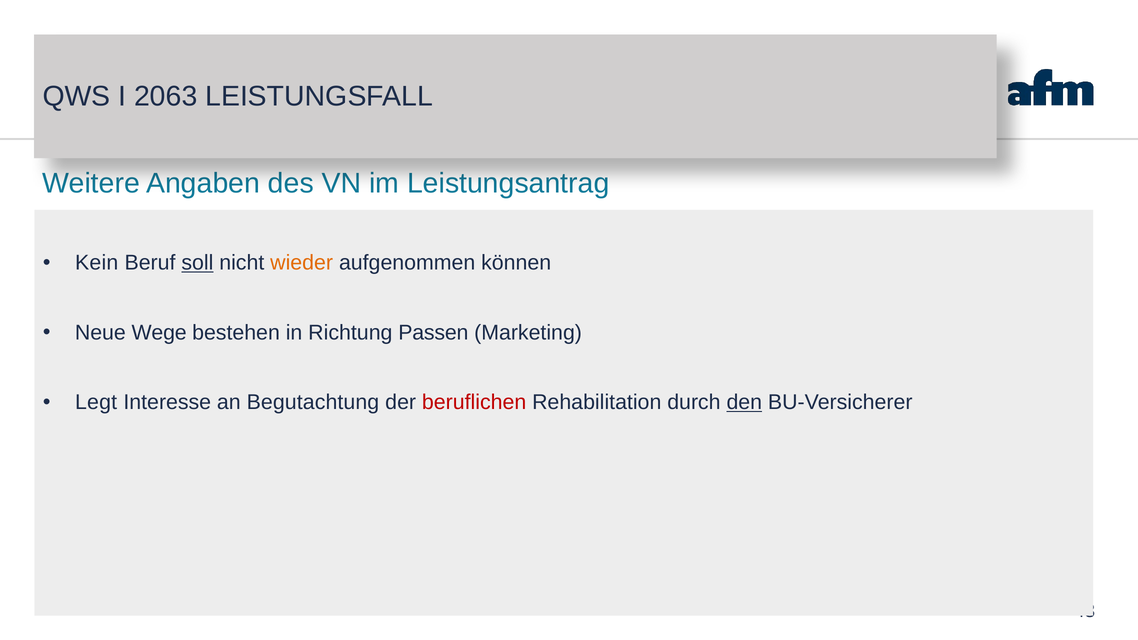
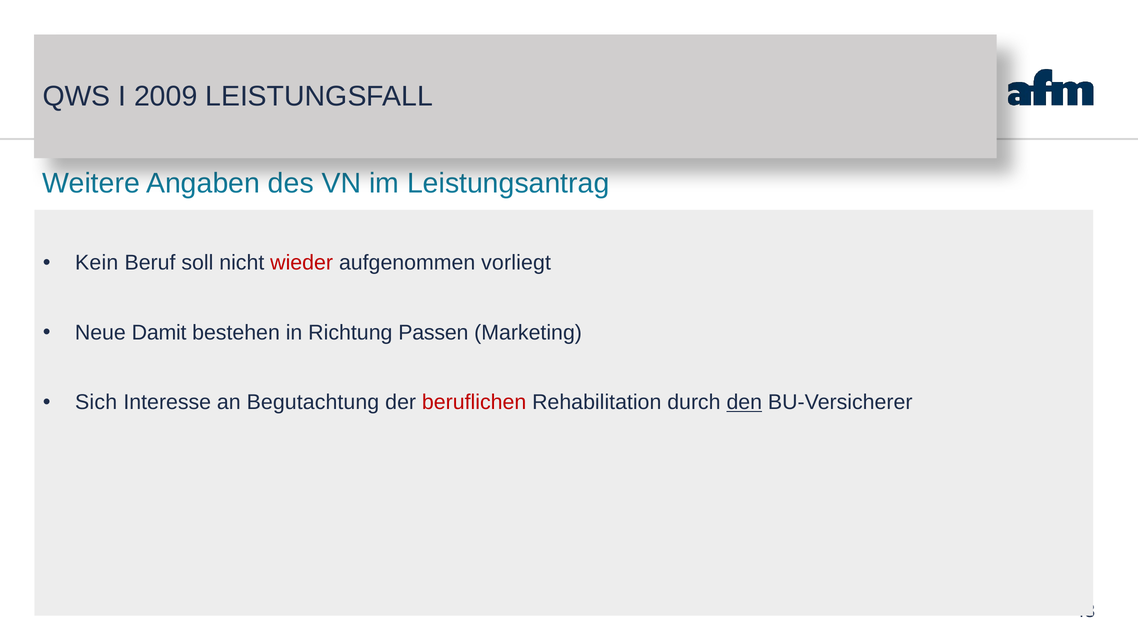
2063: 2063 -> 2009 (166, 96)
soll underline: present -> none (197, 263)
wieder colour: orange -> red (302, 263)
können: können -> vorliegt (516, 263)
Wege: Wege -> Damit (159, 333)
Legt: Legt -> Sich (96, 402)
